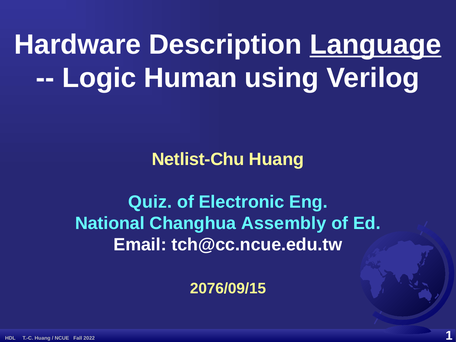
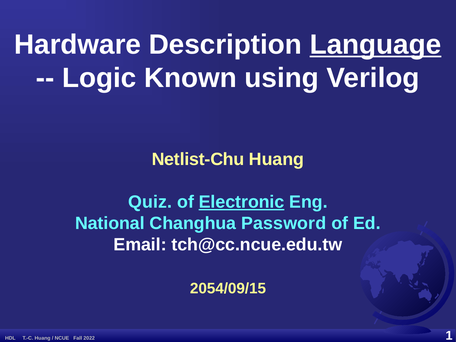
Human: Human -> Known (190, 78)
Electronic underline: none -> present (242, 202)
Assembly: Assembly -> Password (284, 223)
2076/09/15: 2076/09/15 -> 2054/09/15 (228, 289)
